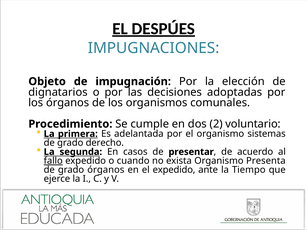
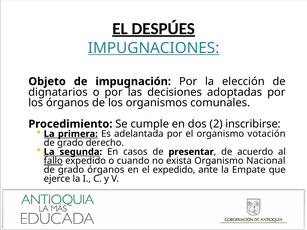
IMPUGNACIONES underline: none -> present (154, 48)
voluntario: voluntario -> inscribirse (253, 124)
sistemas: sistemas -> votación (267, 134)
Presenta: Presenta -> Nacional (266, 161)
Tiempo: Tiempo -> Empate (249, 170)
